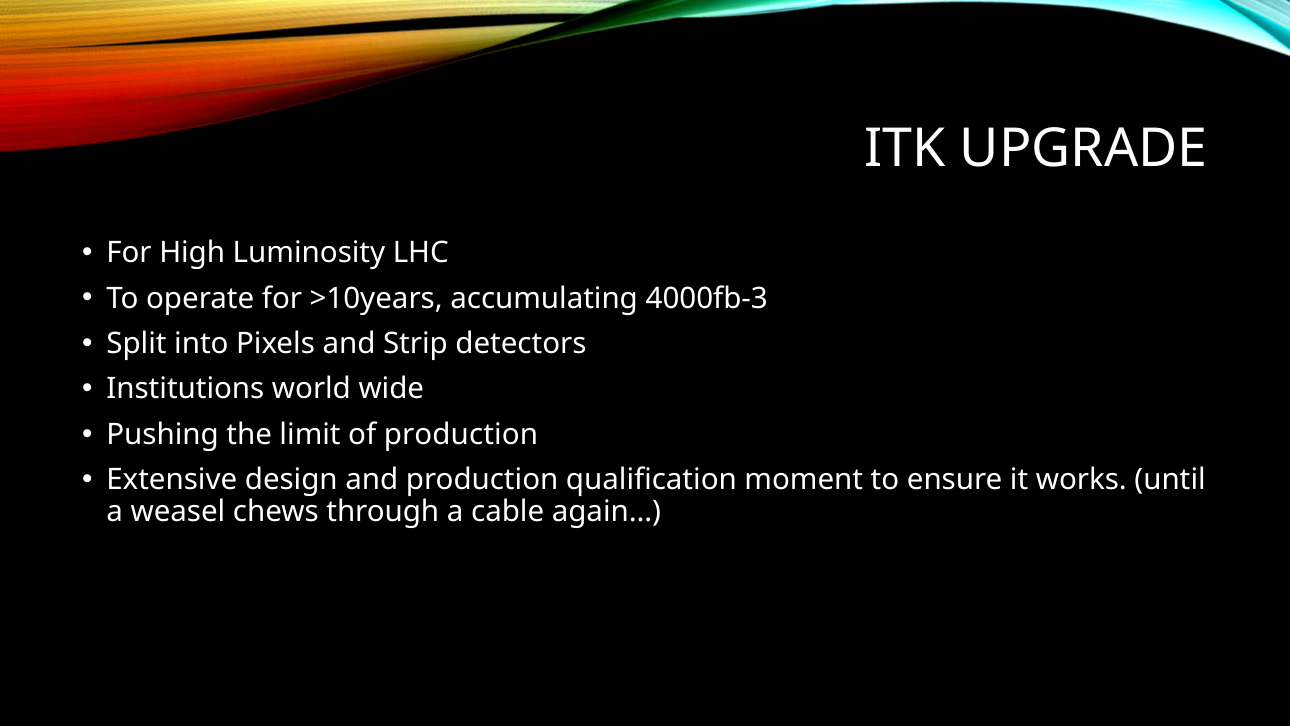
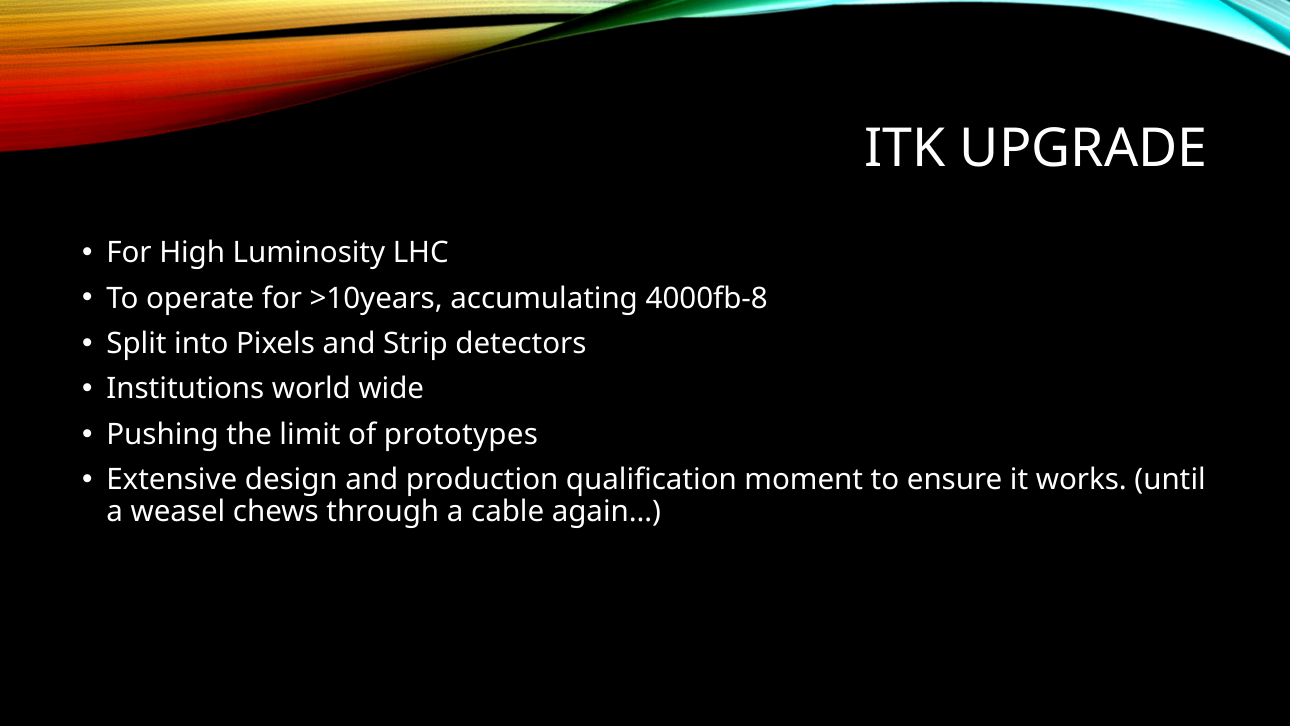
4000fb-3: 4000fb-3 -> 4000fb-8 (707, 298)
of production: production -> prototypes (461, 434)
